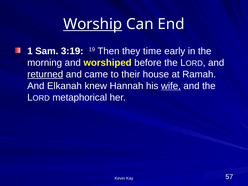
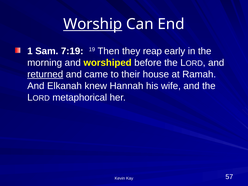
3:19: 3:19 -> 7:19 (72, 51)
time: time -> reap (152, 51)
wife underline: present -> none (171, 86)
